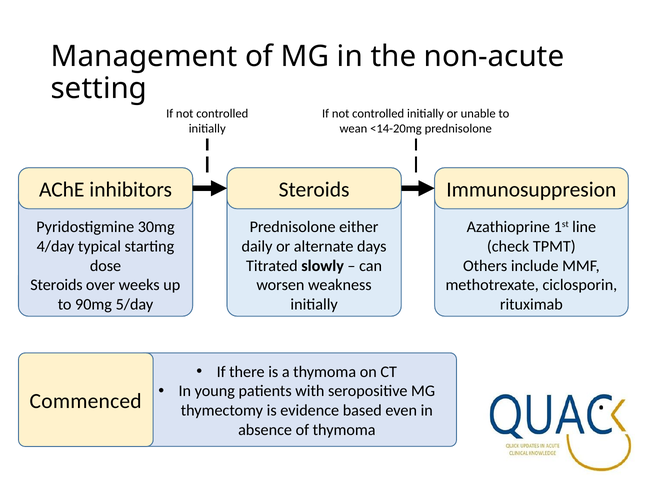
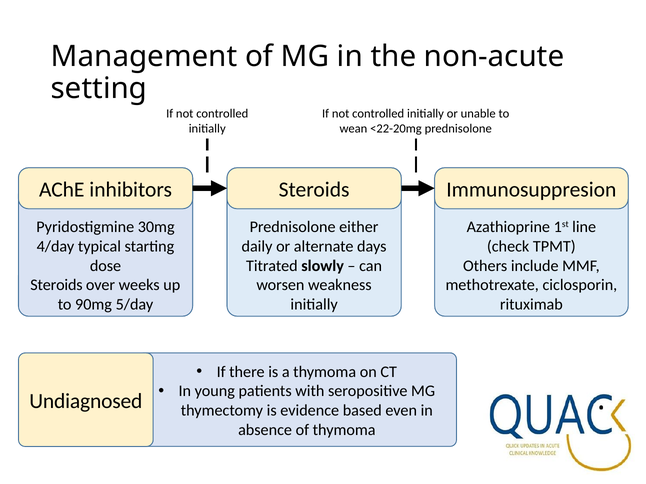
<14-20mg: <14-20mg -> <22-20mg (396, 129)
Commenced: Commenced -> Undiagnosed (86, 402)
